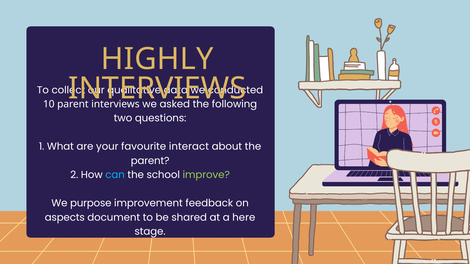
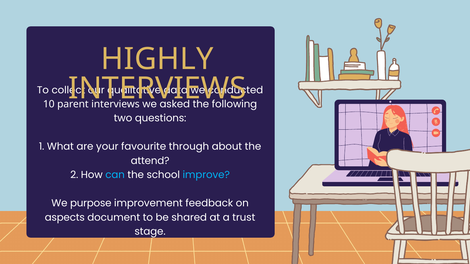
interact: interact -> through (189, 147)
parent: parent -> attend (150, 161)
improve colour: light green -> light blue (206, 175)
here: here -> trust (244, 218)
